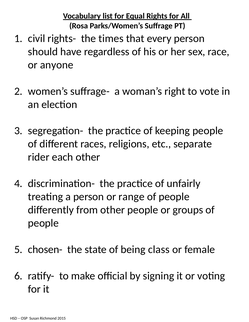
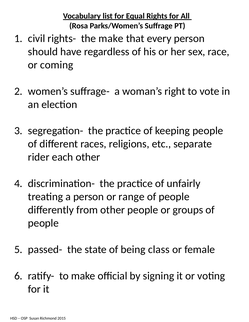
the times: times -> make (111, 39)
anyone: anyone -> coming (57, 65)
chosen-: chosen- -> passed- (45, 250)
